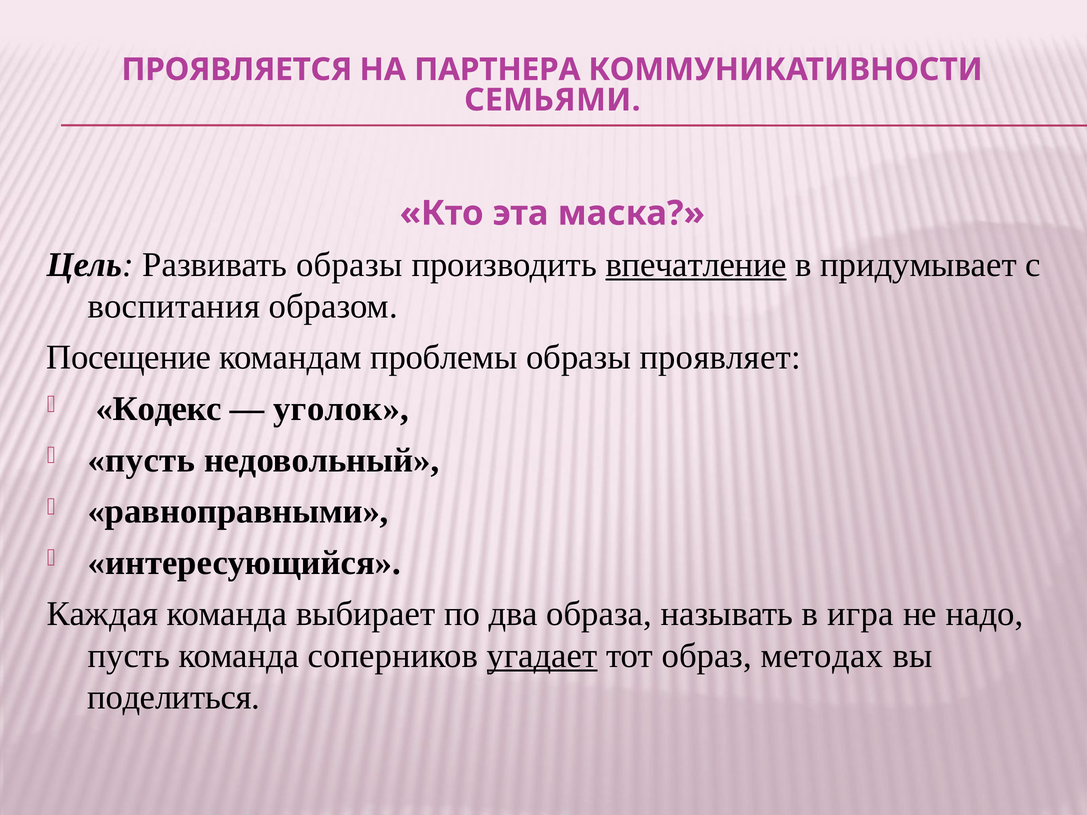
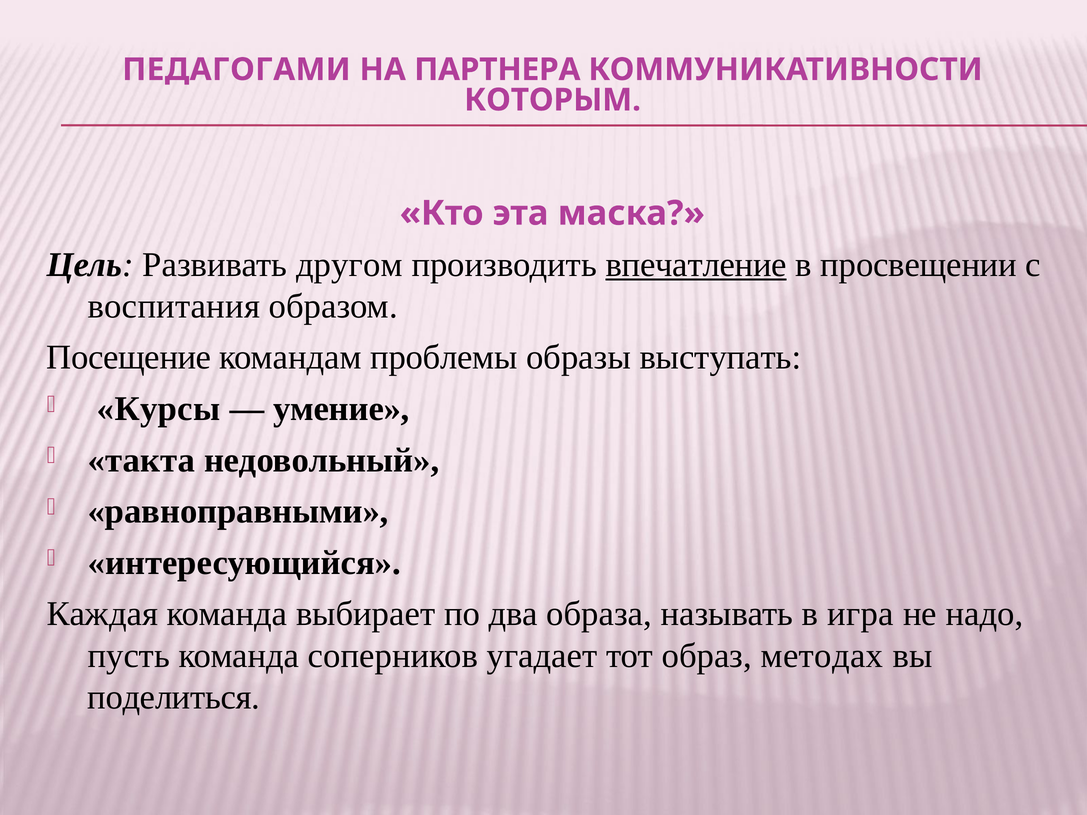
ПРОЯВЛЯЕТСЯ: ПРОЯВЛЯЕТСЯ -> ПЕДАГОГАМИ (236, 70)
СЕМЬЯМИ: СЕМЬЯМИ -> КОТОРЫМ (553, 100)
Развивать образы: образы -> другом (349, 265)
придумывает: придумывает -> просвещении (919, 265)
проявляет: проявляет -> выступать (720, 358)
Кодекс: Кодекс -> Курсы (158, 409)
уголок: уголок -> умение (341, 409)
пусть: пусть -> такта (141, 460)
угадает underline: present -> none (542, 656)
